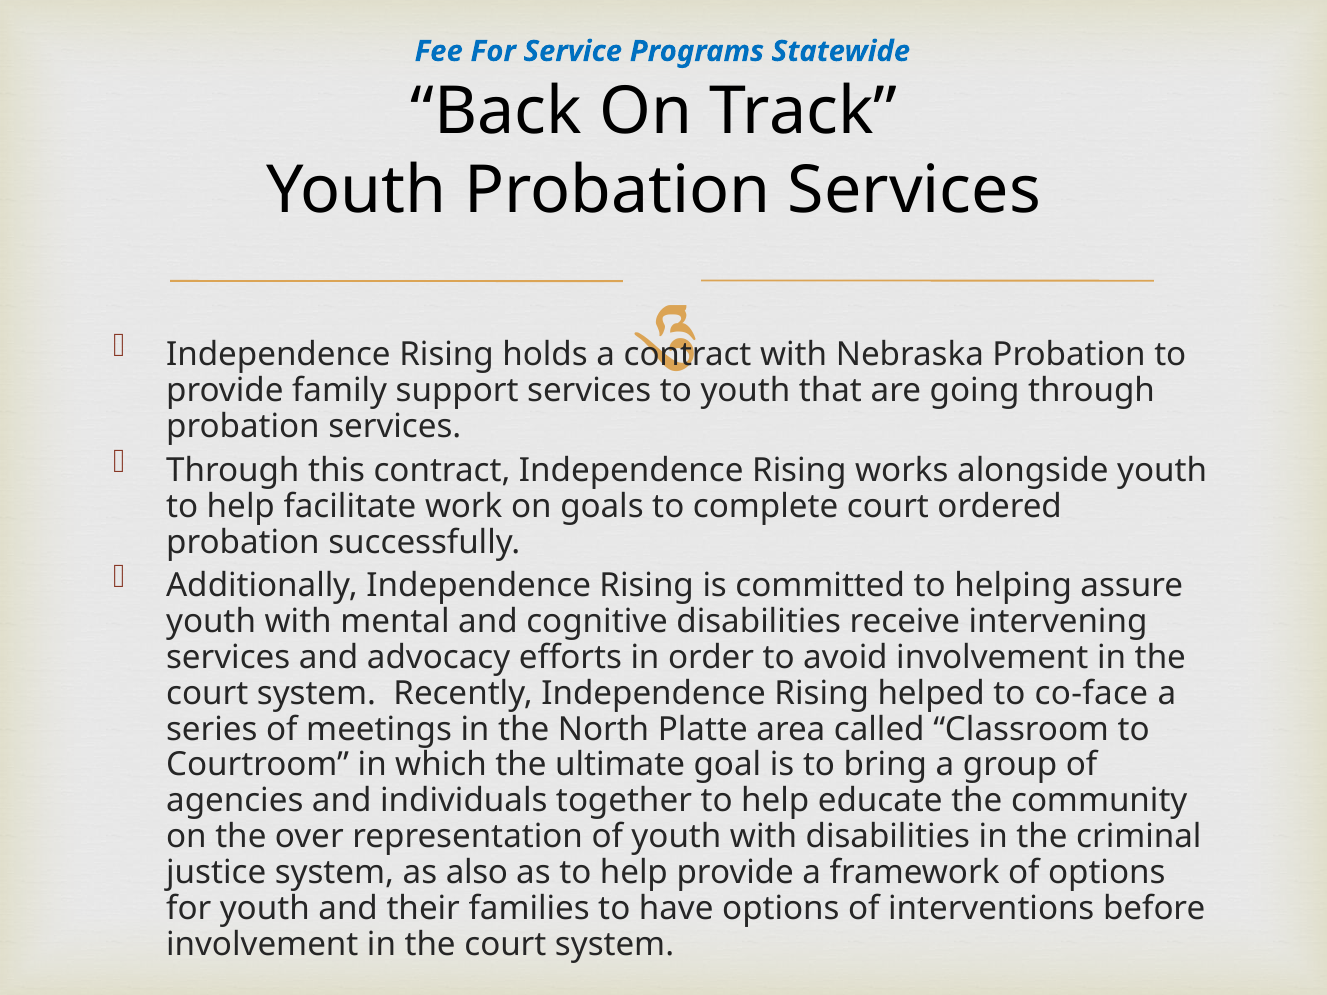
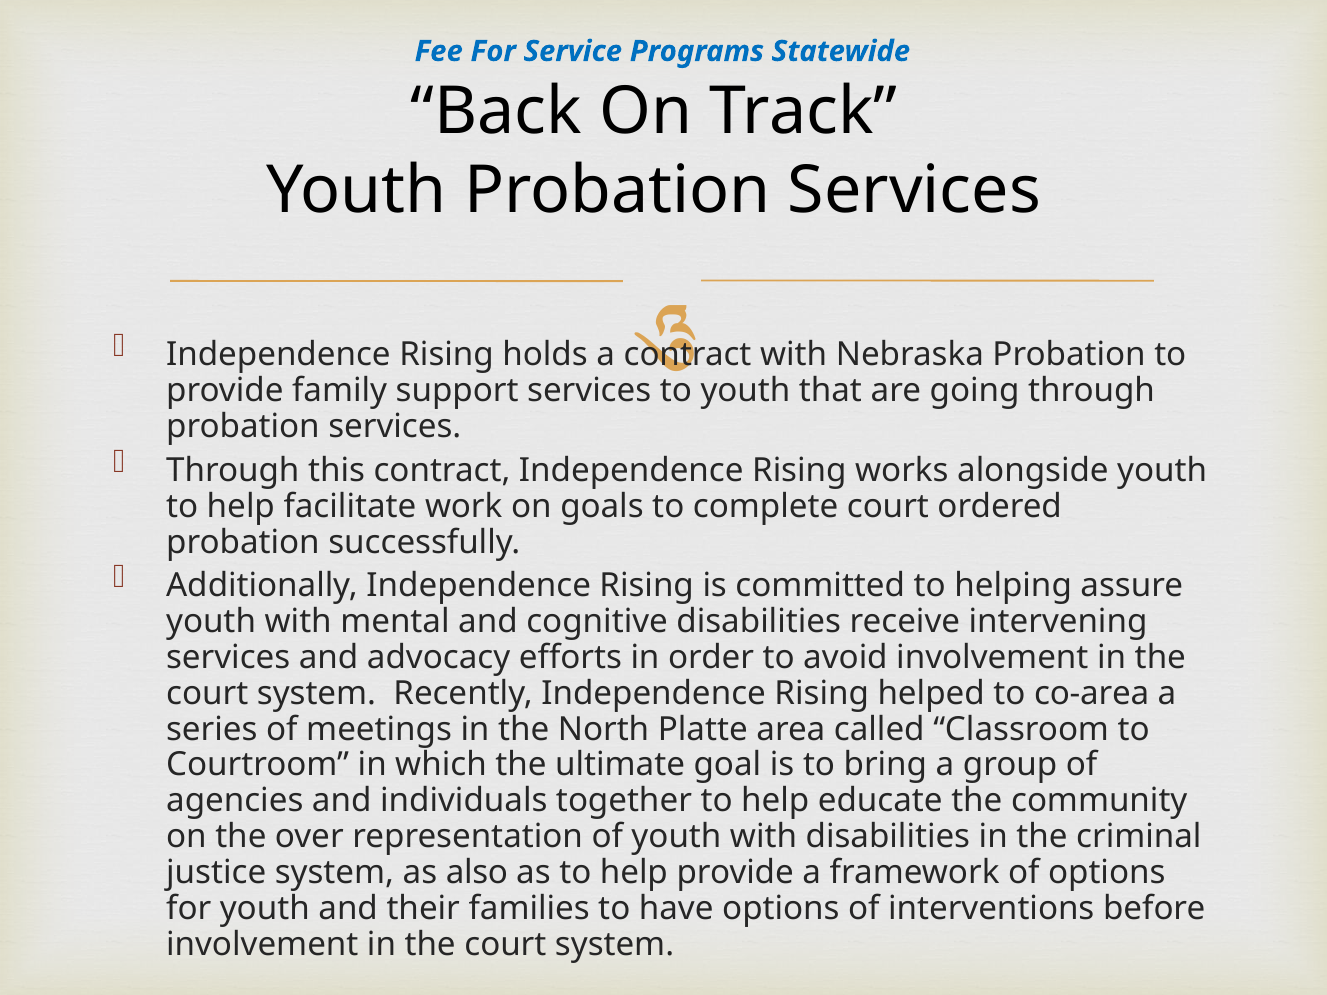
co-face: co-face -> co-area (1092, 694)
